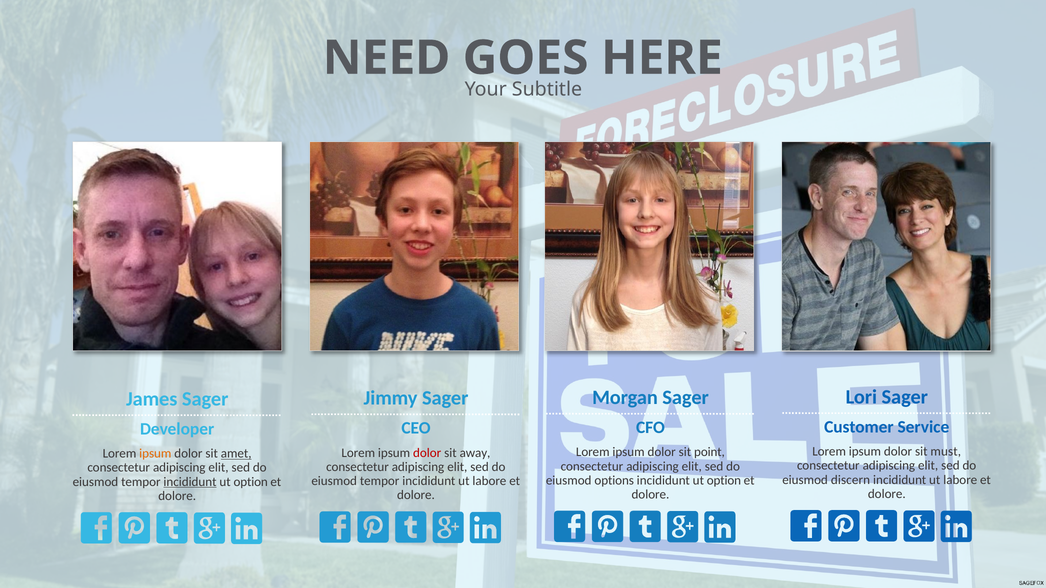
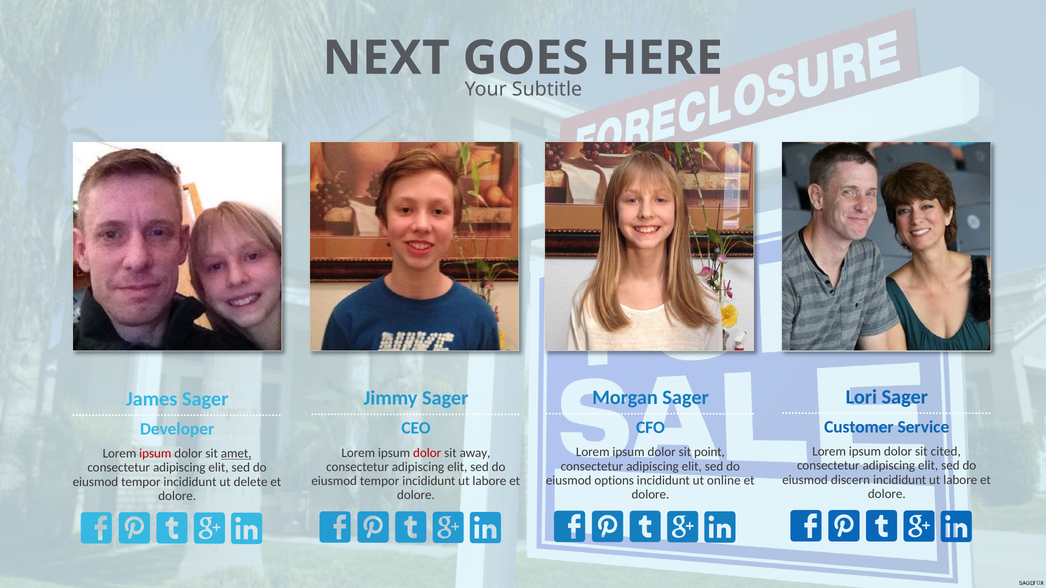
NEED: NEED -> NEXT (386, 58)
must: must -> cited (946, 452)
ipsum colour: orange -> red (155, 454)
option: option -> online (724, 481)
incididunt underline: present -> none (190, 482)
option: option -> delete (251, 482)
